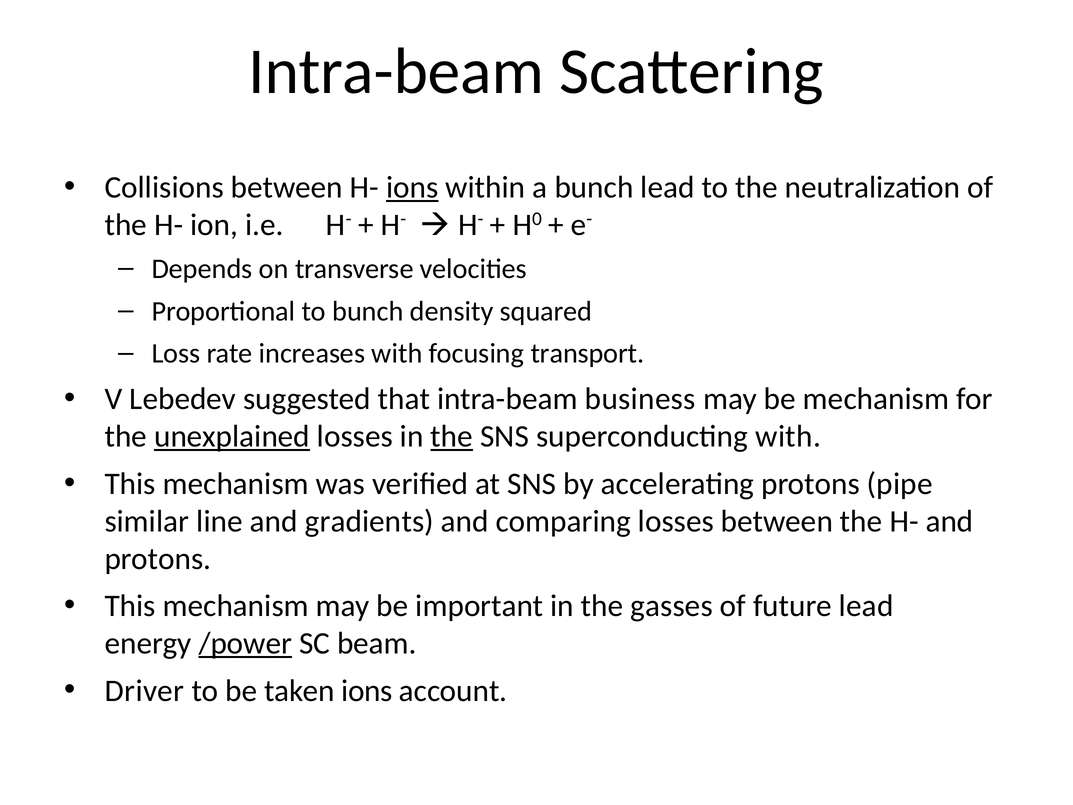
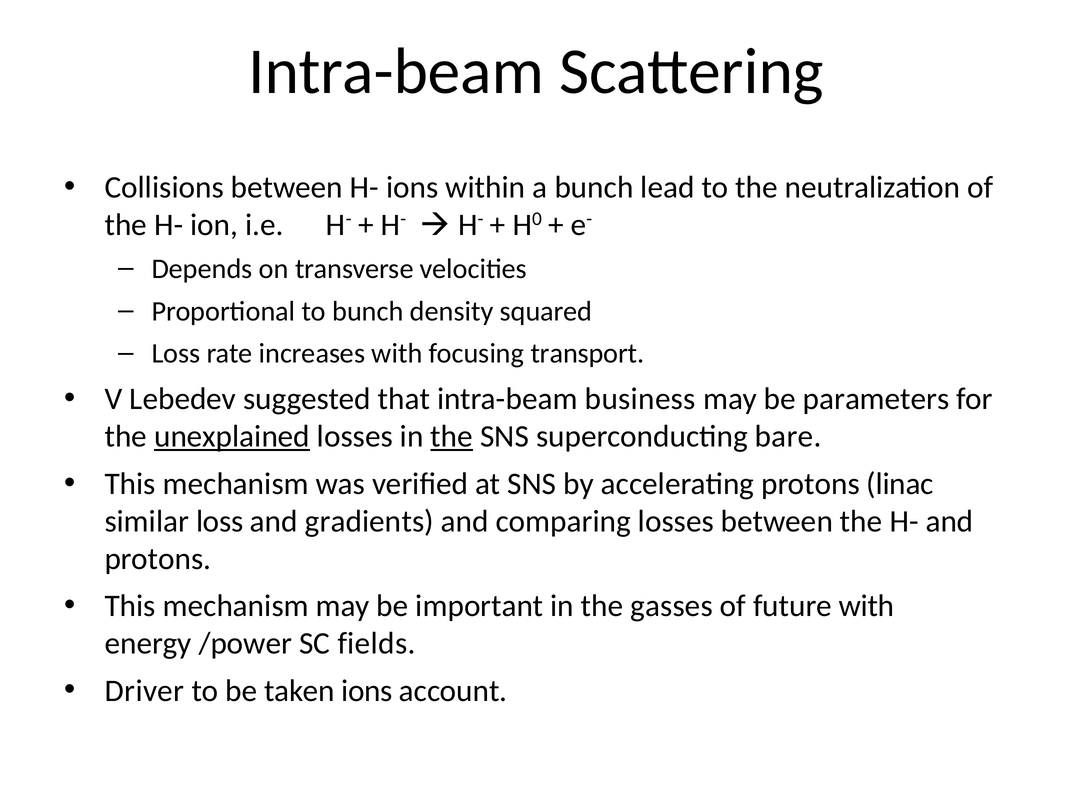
ions underline: present -> none (412, 187)
be mechanism: mechanism -> parameters (876, 399)
superconducting with: with -> bare (788, 436)
pipe: pipe -> linac (900, 484)
similar line: line -> loss (220, 521)
future lead: lead -> with (866, 606)
/power underline: present -> none (245, 643)
beam: beam -> fields (377, 643)
